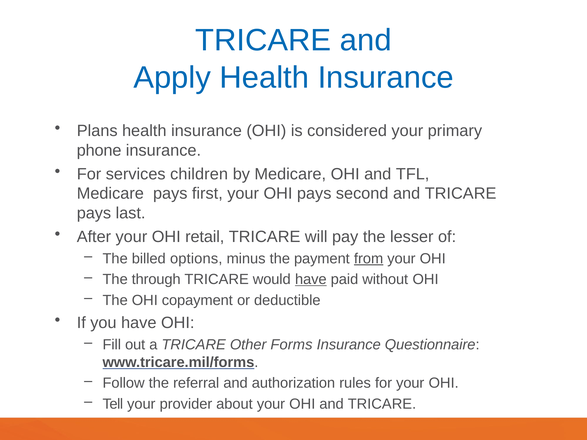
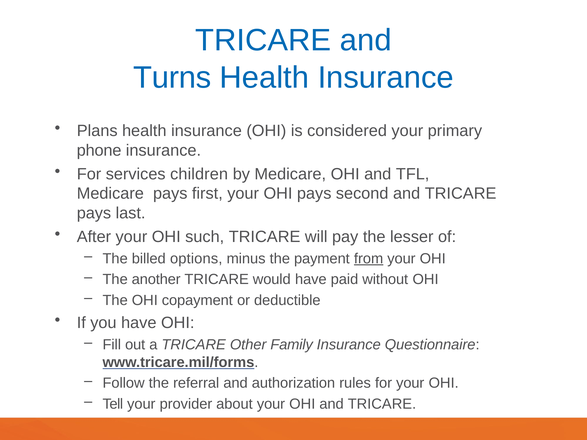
Apply: Apply -> Turns (172, 78)
retail: retail -> such (205, 237)
through: through -> another (156, 280)
have underline: present -> none (311, 280)
Forms: Forms -> Family (292, 345)
